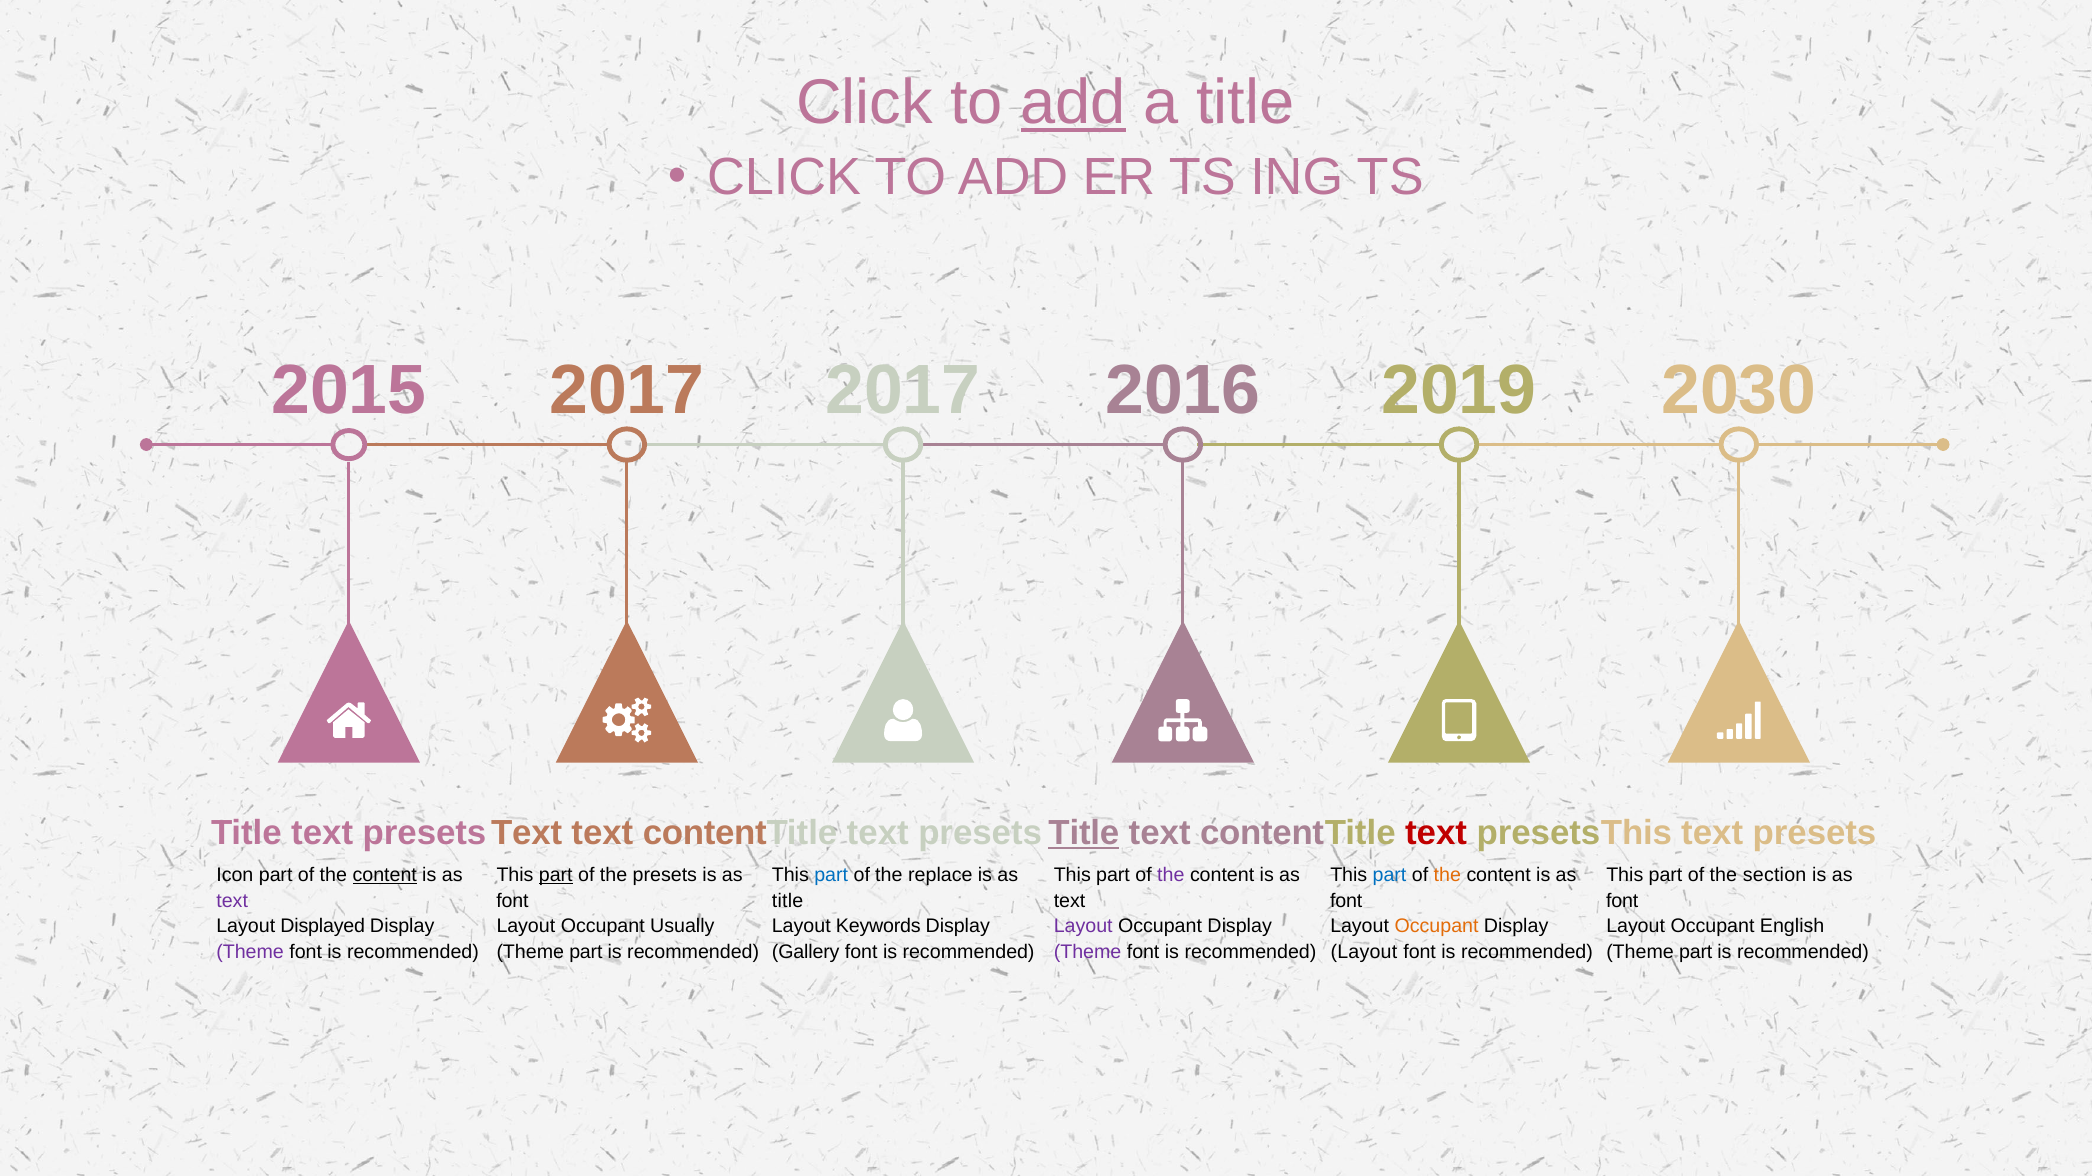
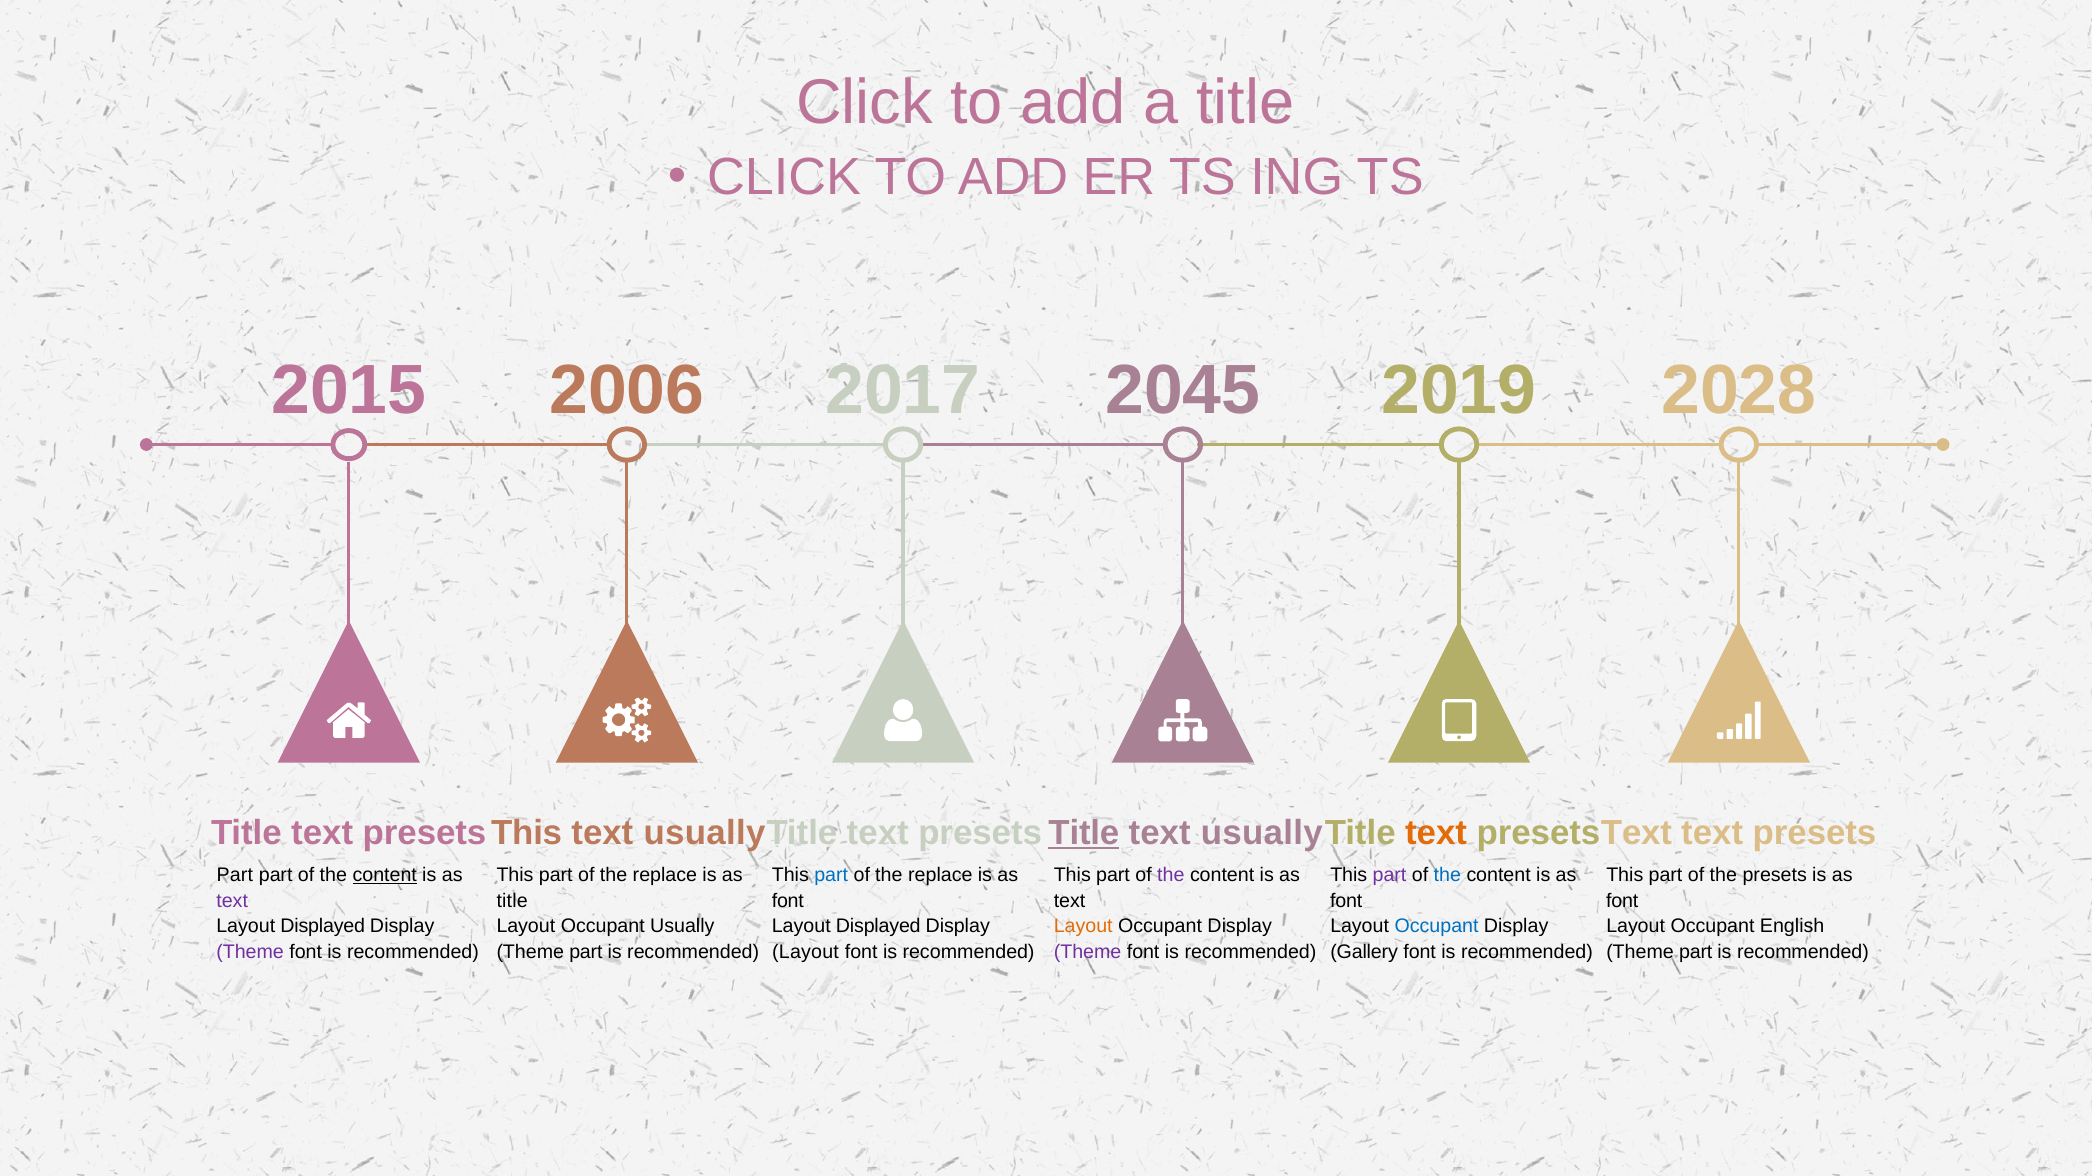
add underline: present -> none (1073, 103)
2015 2017: 2017 -> 2006 (627, 390)
2016: 2016 -> 2045 (1183, 390)
2030: 2030 -> 2028 (1739, 390)
Text: Text -> This (527, 834)
content: content -> usually (705, 834)
content: content -> usually (1262, 834)
text colour: red -> orange (1436, 834)
This: This -> Text (1636, 834)
Icon: Icon -> Part (235, 876)
part underline: present -> none (556, 876)
presets: presets -> replace (665, 876)
part colour: blue -> purple (1390, 876)
the colour: orange -> blue (1447, 876)
the section: section -> presets (1775, 876)
font: font -> title (512, 901)
title: title -> font (788, 901)
Keywords: Keywords -> Displayed (878, 927)
Layout colour: purple -> orange (1083, 927)
Occupant colour: orange -> blue (1437, 927)
Gallery: Gallery -> Layout (806, 952)
Layout: Layout -> Gallery (1364, 952)
